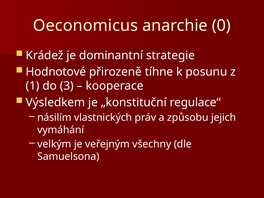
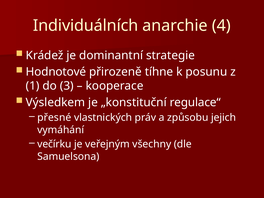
Oeconomicus: Oeconomicus -> Individuálních (86, 26)
0: 0 -> 4 (221, 26)
násilím: násilím -> přesné (54, 117)
velkým: velkým -> večírku (54, 144)
